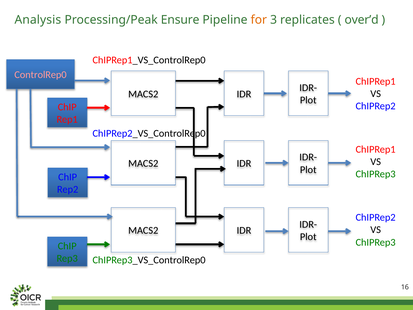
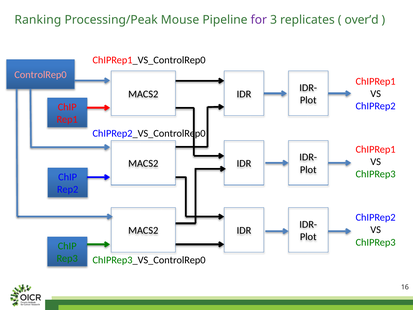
Analysis: Analysis -> Ranking (38, 20)
Ensure: Ensure -> Mouse (180, 20)
for colour: orange -> purple (259, 20)
